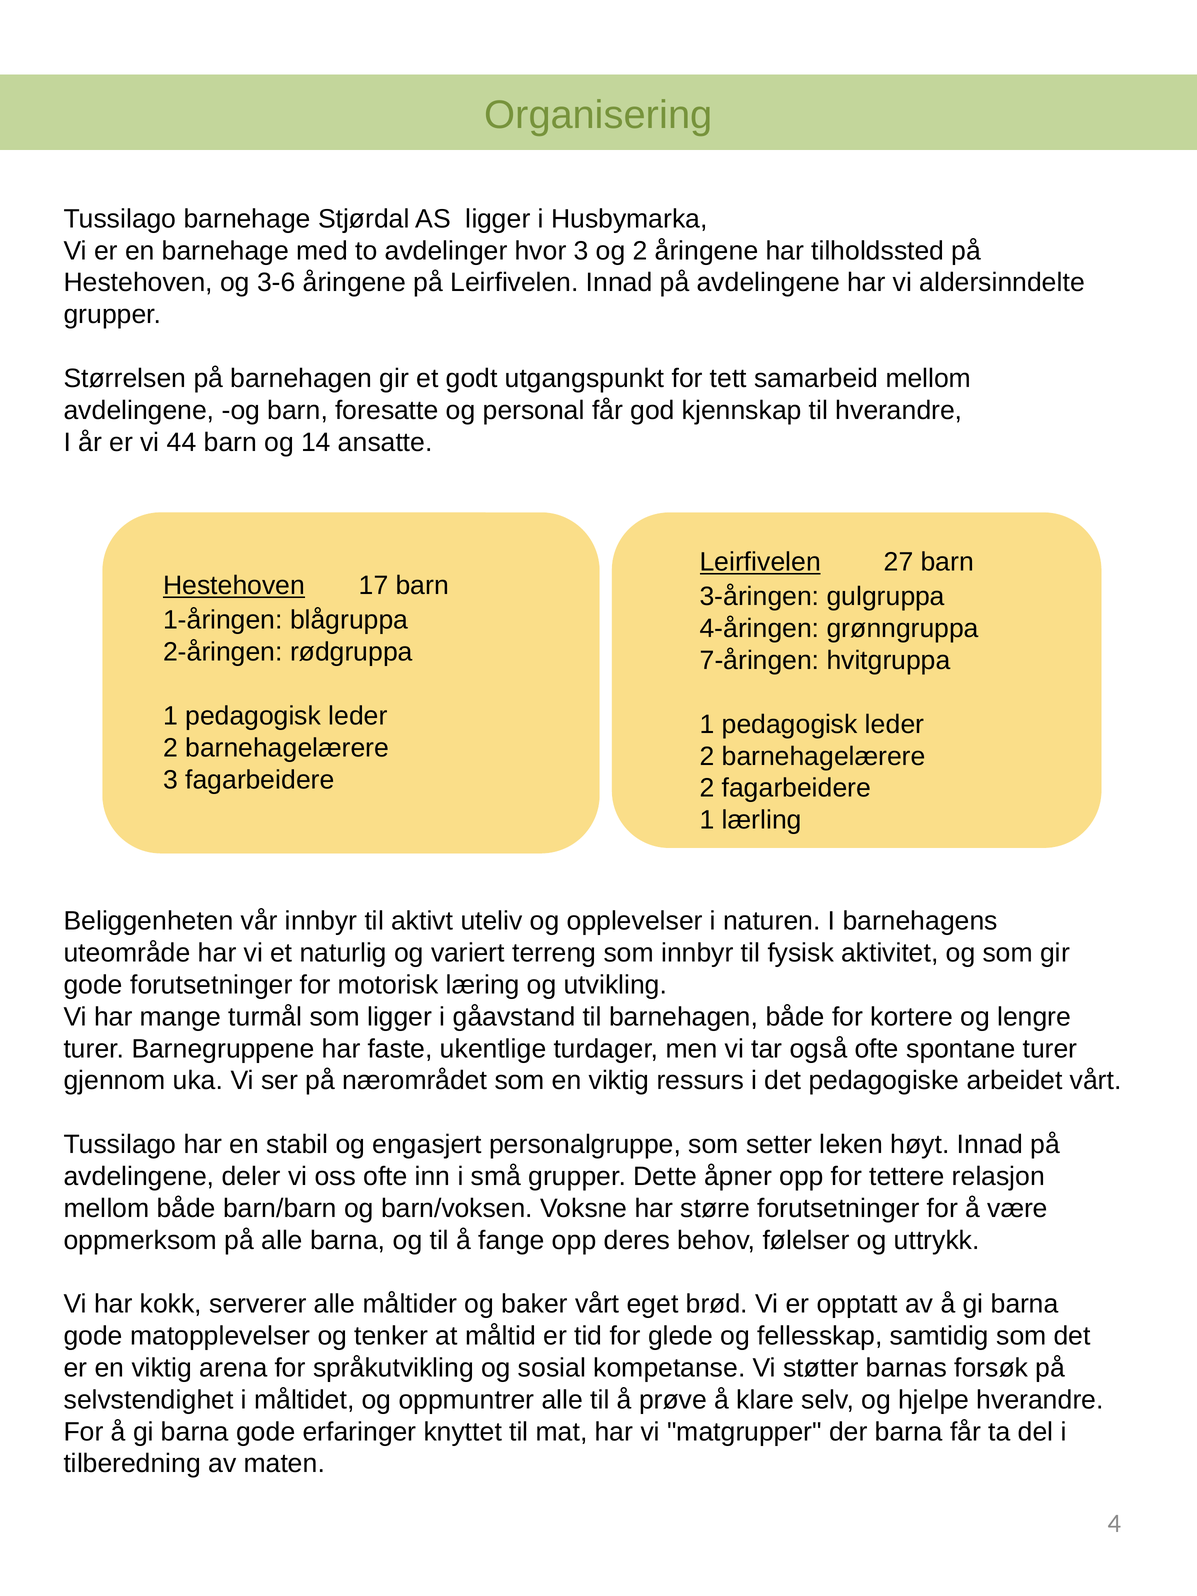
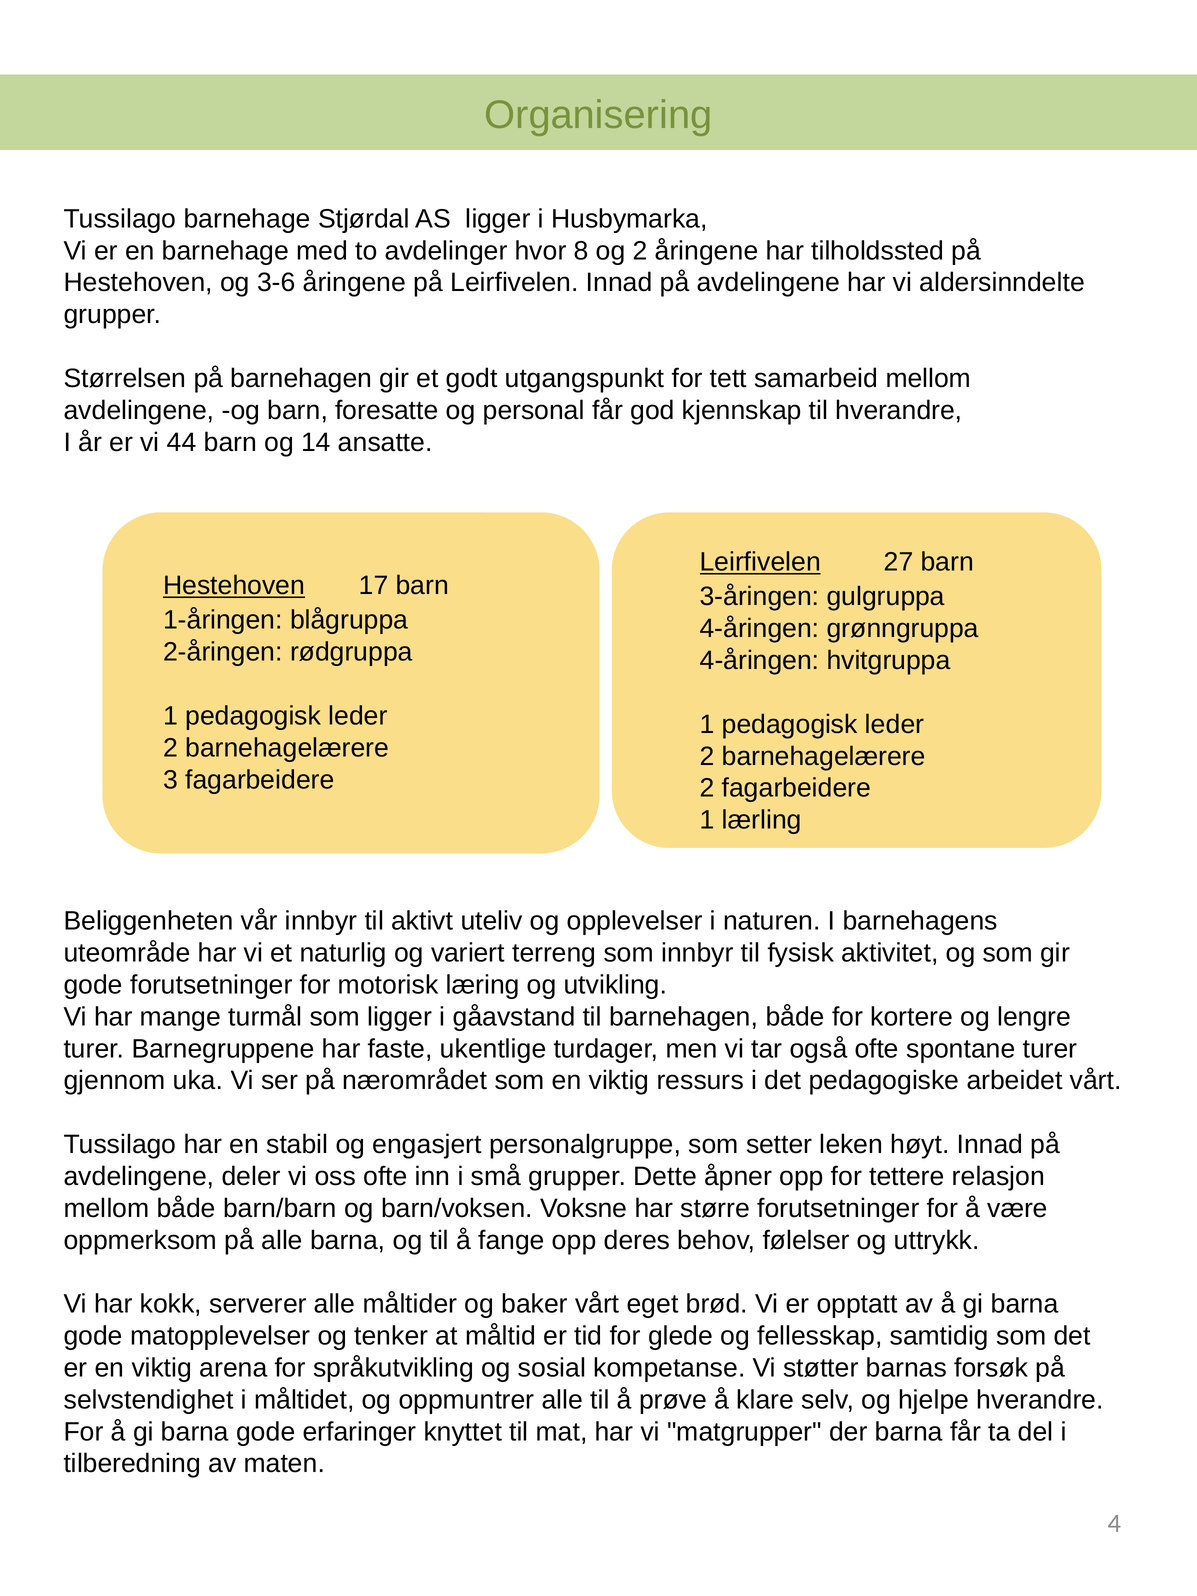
hvor 3: 3 -> 8 (581, 251)
7-åringen: 7-åringen -> 4-åringen (760, 661)
